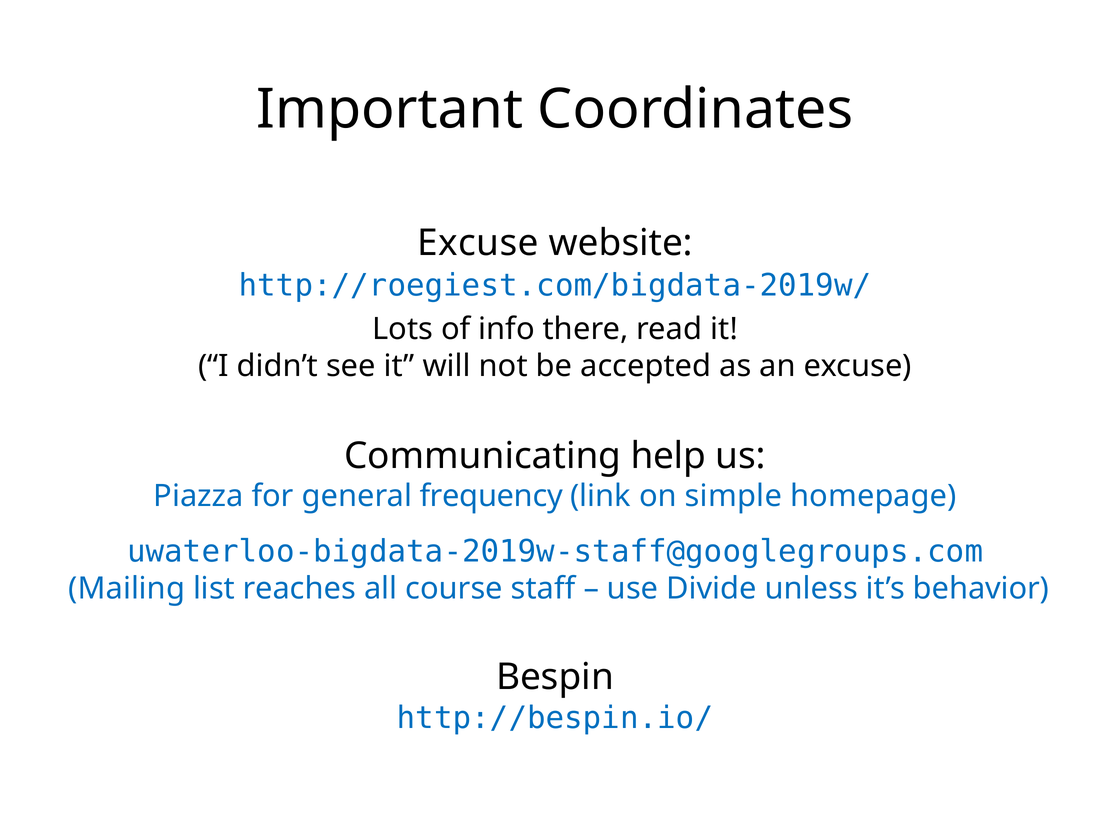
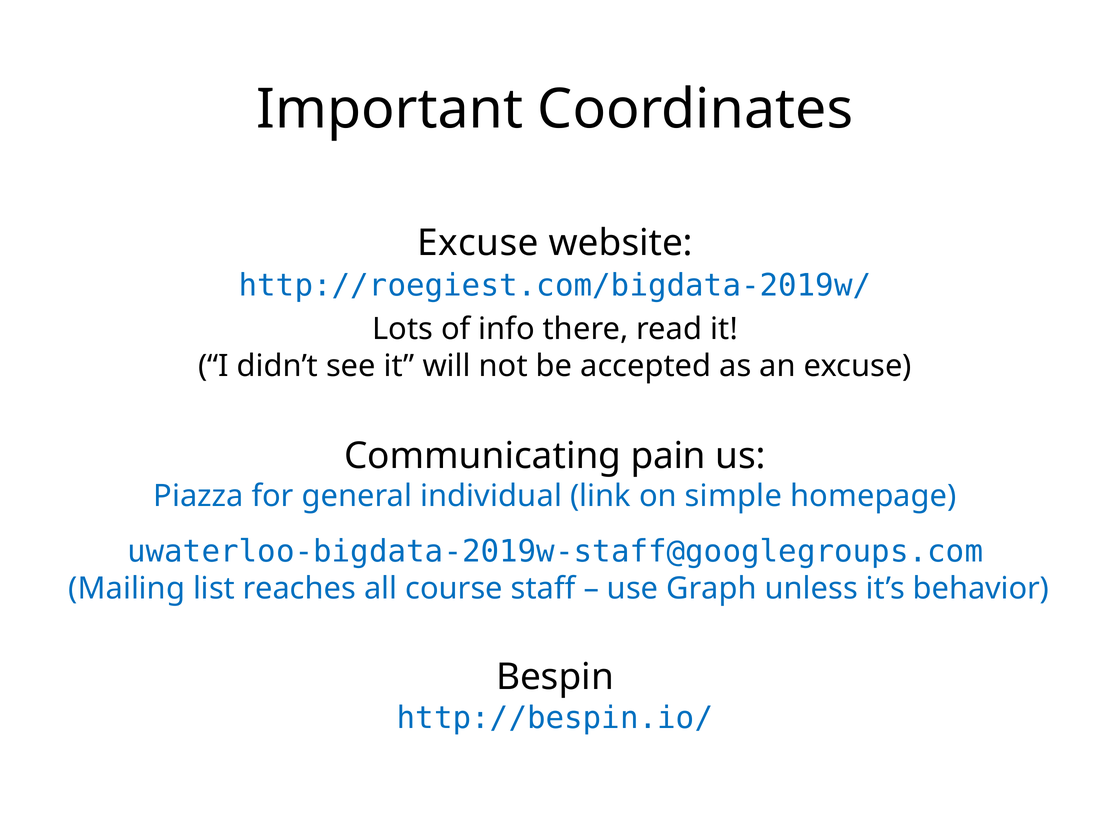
help: help -> pain (668, 456)
frequency: frequency -> individual (491, 496)
Divide: Divide -> Graph (711, 588)
